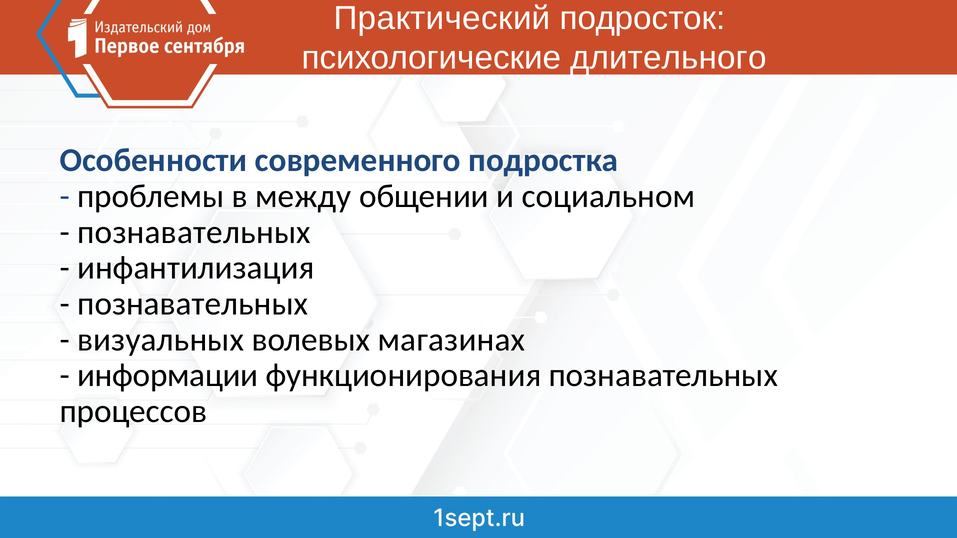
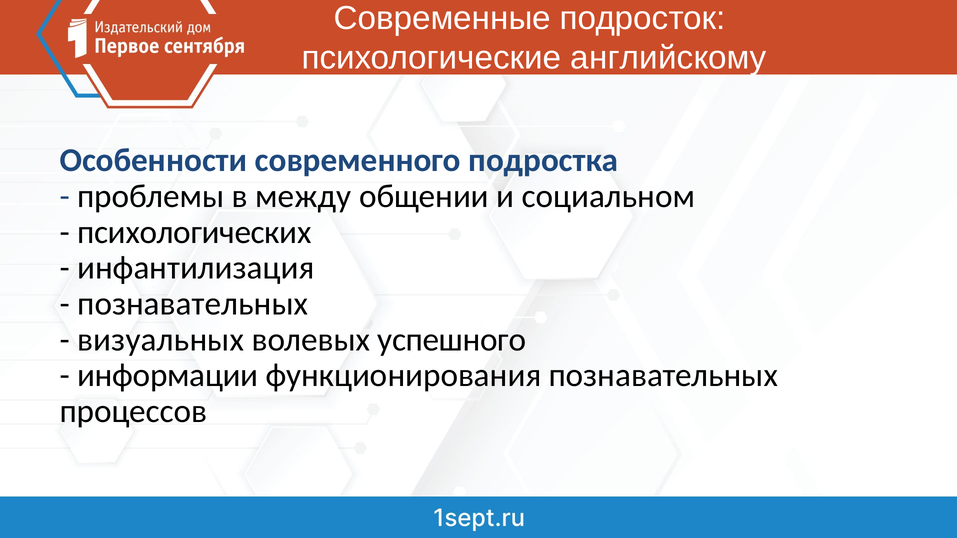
Практический: Практический -> Современные (442, 18)
длительного: длительного -> английскому (668, 58)
познавательных: познавательных -> психологических (194, 232)
магазинах: магазинах -> успешного (452, 340)
